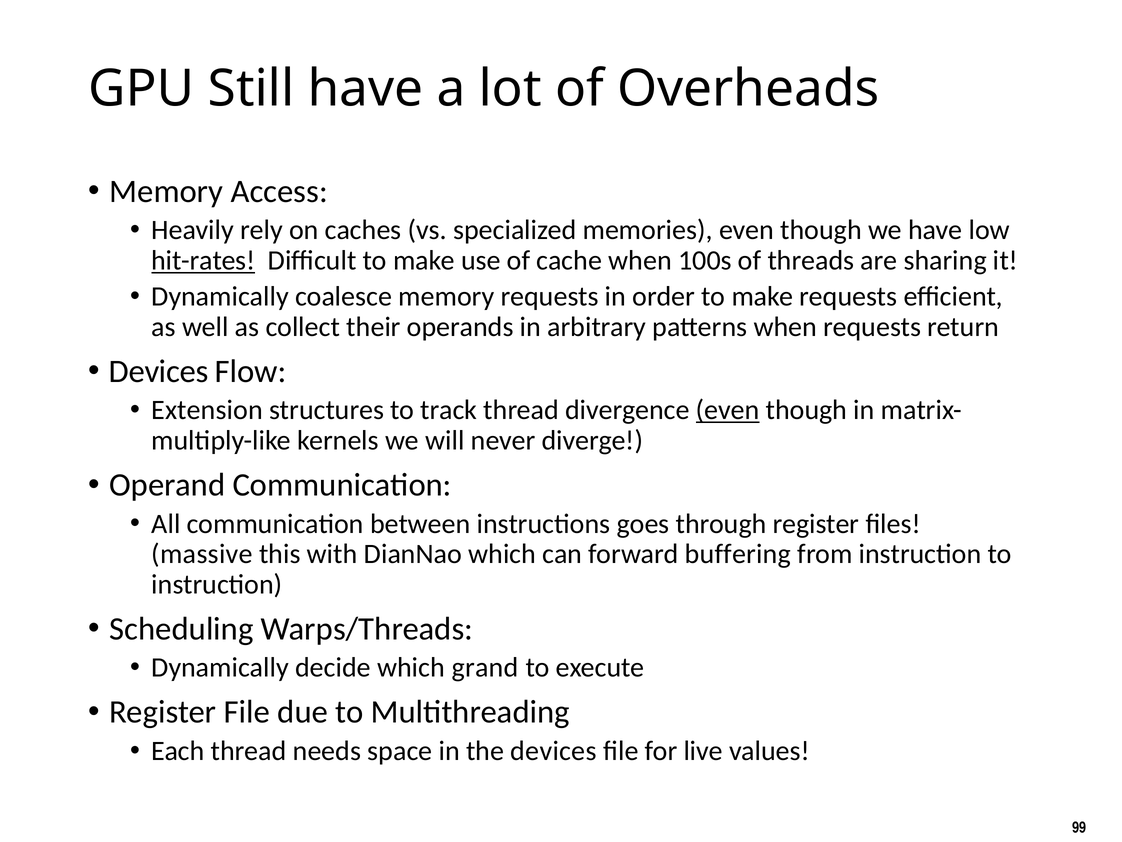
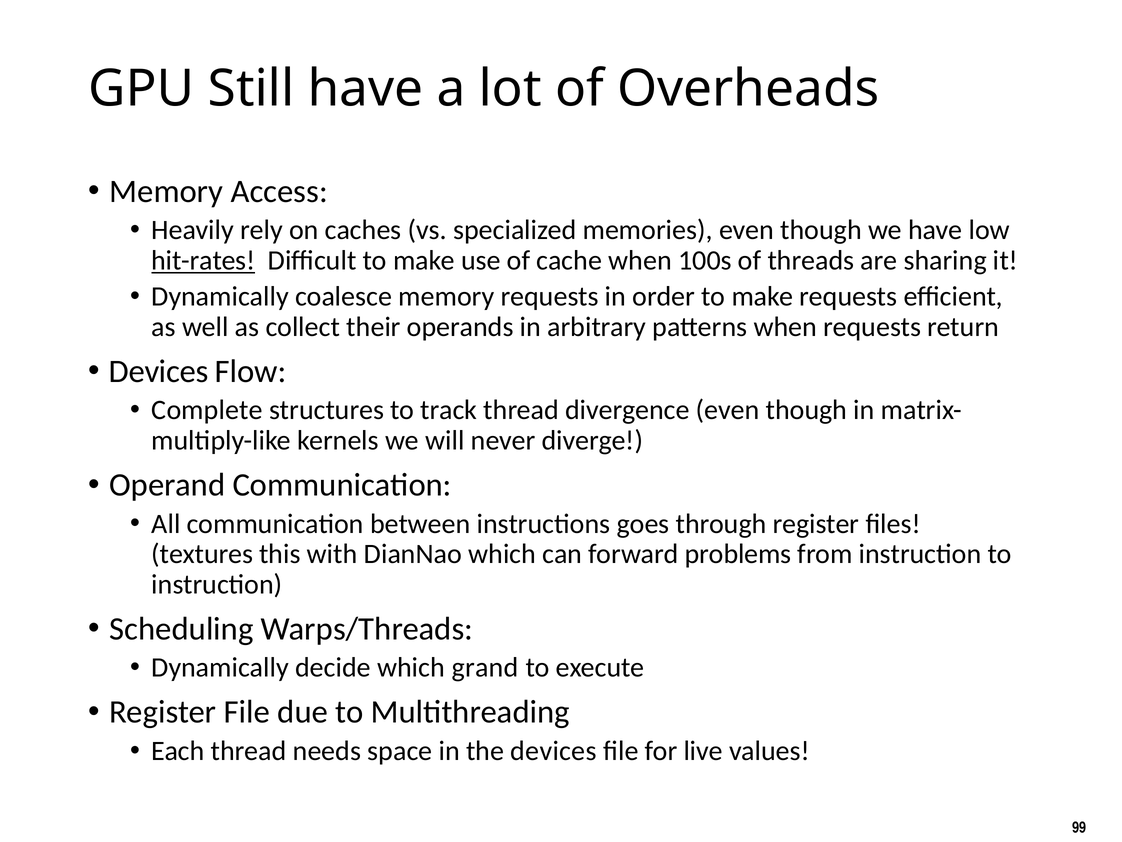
Extension: Extension -> Complete (207, 410)
even underline: present -> none (728, 410)
massive: massive -> textures (202, 554)
buffering: buffering -> problems (738, 554)
